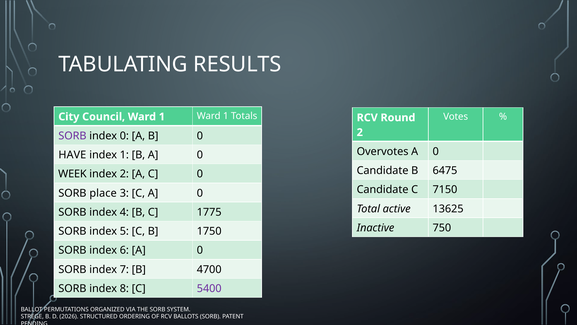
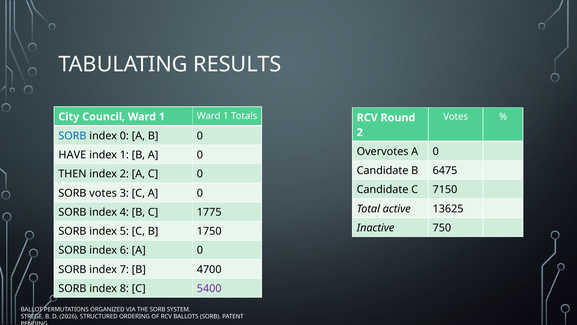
SORB colour: purple -> blue (72, 136)
WEEK: WEEK -> THEN (72, 174)
SORB place: place -> votes (103, 193)
